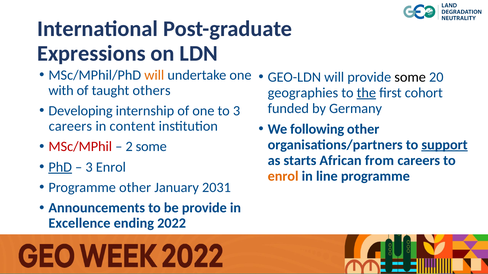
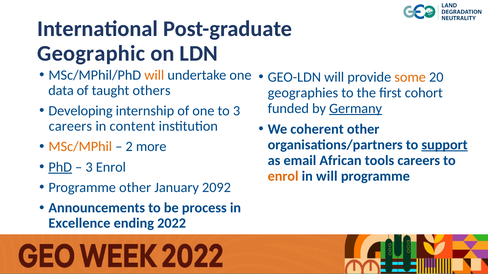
Expressions: Expressions -> Geographic (91, 53)
some colour: black -> orange (410, 77)
with: with -> data (61, 91)
the underline: present -> none (366, 93)
Germany underline: none -> present (356, 109)
following: following -> coherent (317, 129)
MSc/MPhil colour: red -> orange (80, 147)
2 some: some -> more (151, 147)
starts: starts -> email (300, 161)
from: from -> tools (380, 161)
in line: line -> will (327, 176)
2031: 2031 -> 2092 (216, 188)
be provide: provide -> process (204, 208)
